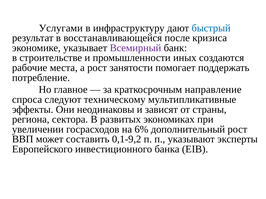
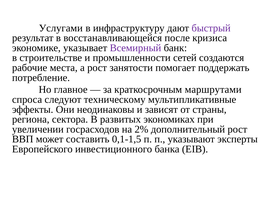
быстрый colour: blue -> purple (211, 28)
иных: иных -> сетей (185, 58)
направление: направление -> маршрутами (213, 90)
6%: 6% -> 2% (141, 130)
0,1-9,2: 0,1-9,2 -> 0,1-1,5 (127, 140)
